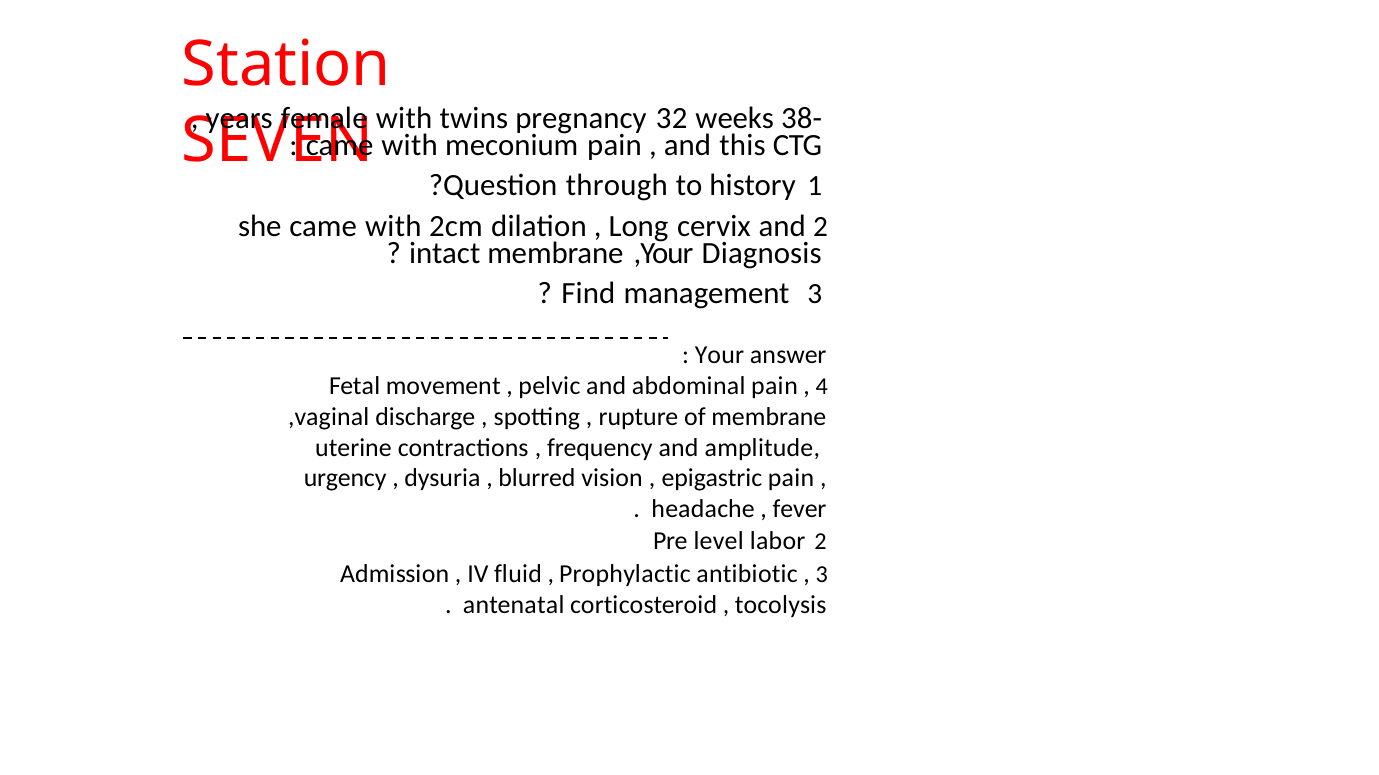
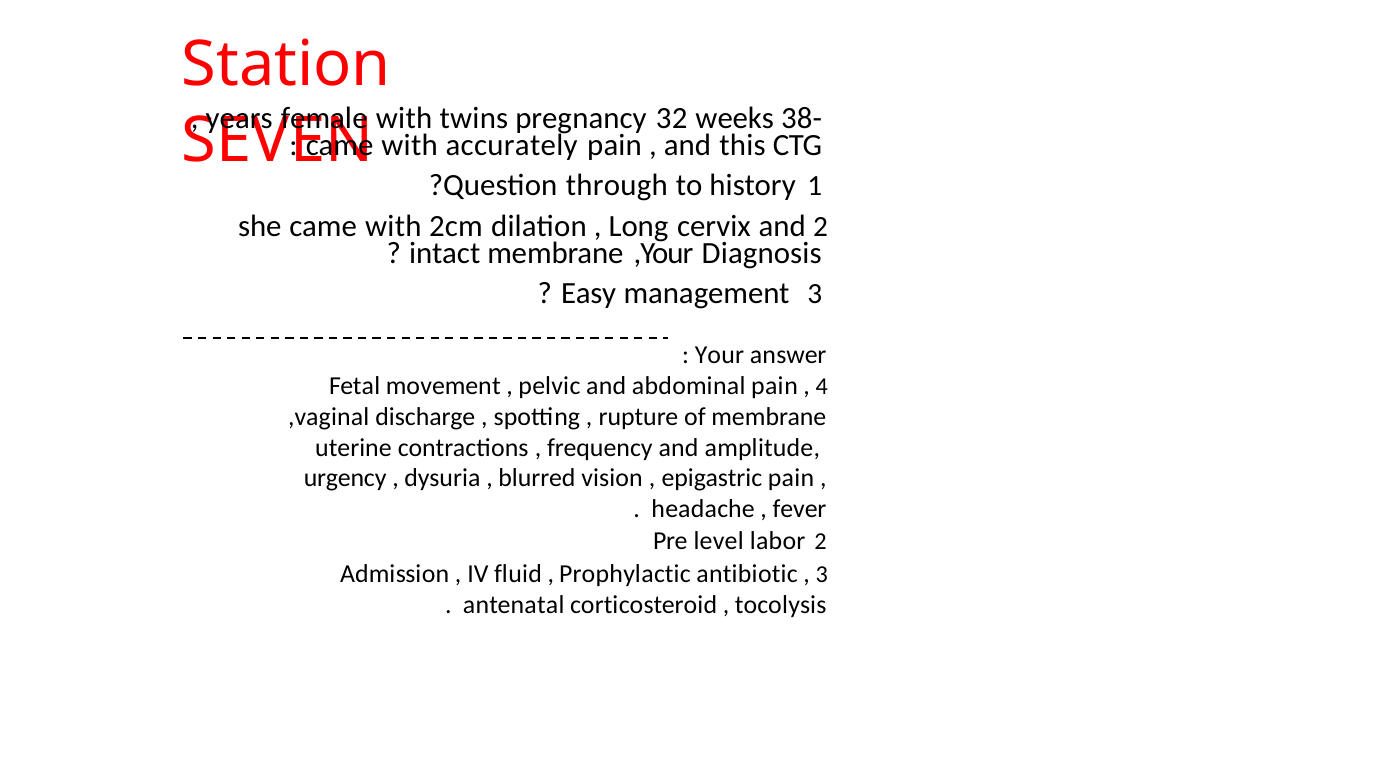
meconium: meconium -> accurately (512, 145)
Find: Find -> Easy (589, 294)
